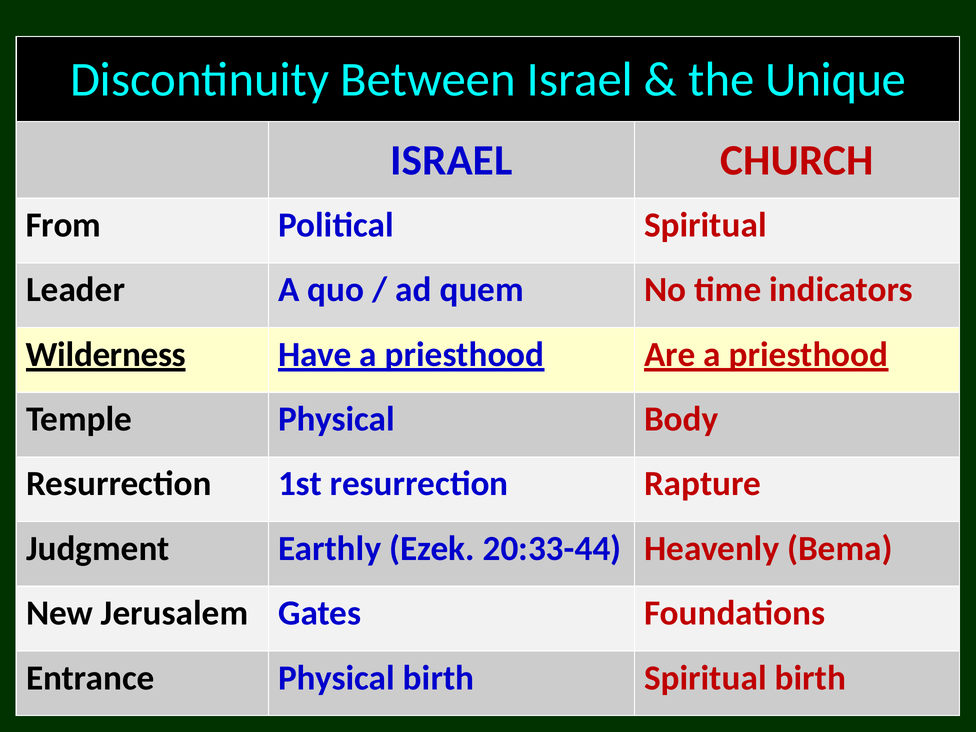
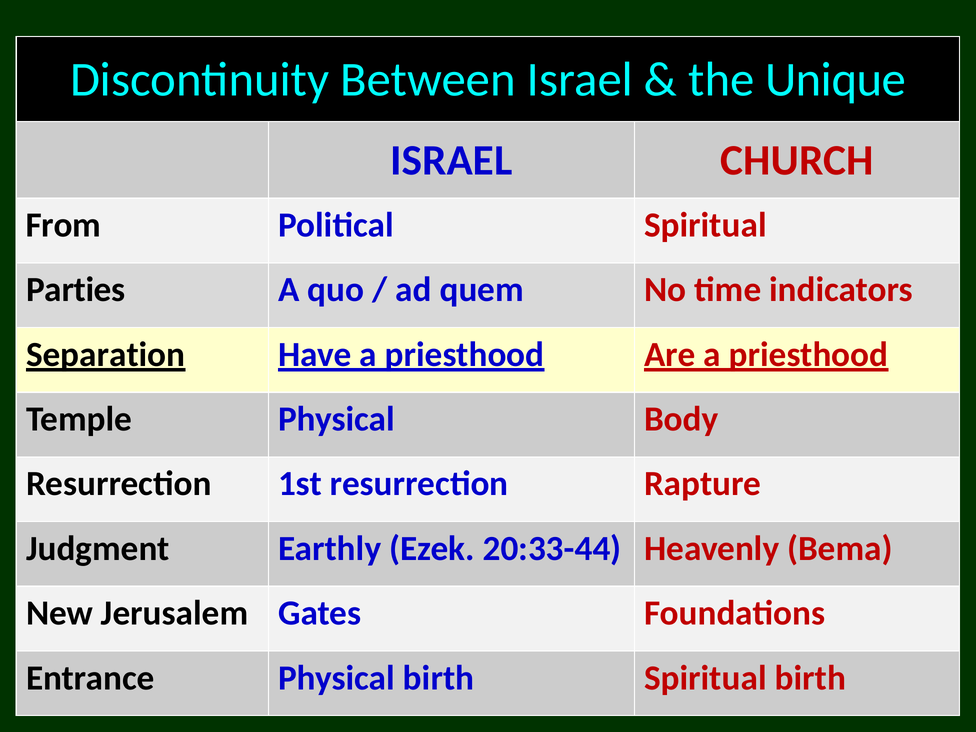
Leader: Leader -> Parties (76, 290)
Wilderness: Wilderness -> Separation (106, 355)
